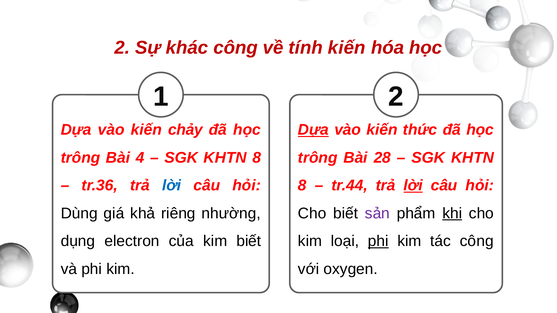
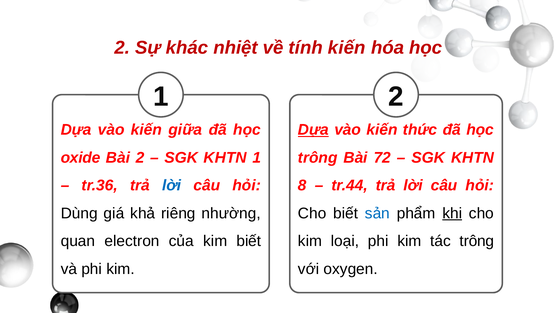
khác công: công -> nhiệt (236, 48)
chảy: chảy -> giữa (185, 130)
trông: trông -> oxide (81, 158)
Bài 4: 4 -> 2 (140, 158)
8: 8 -> 1 (257, 158)
28: 28 -> 72 (382, 158)
lời underline: present -> none (413, 186)
sản colour: purple -> blue (377, 213)
dụng: dụng -> quan (78, 241)
phi underline: present -> none (378, 241)
tác công: công -> trông (477, 241)
